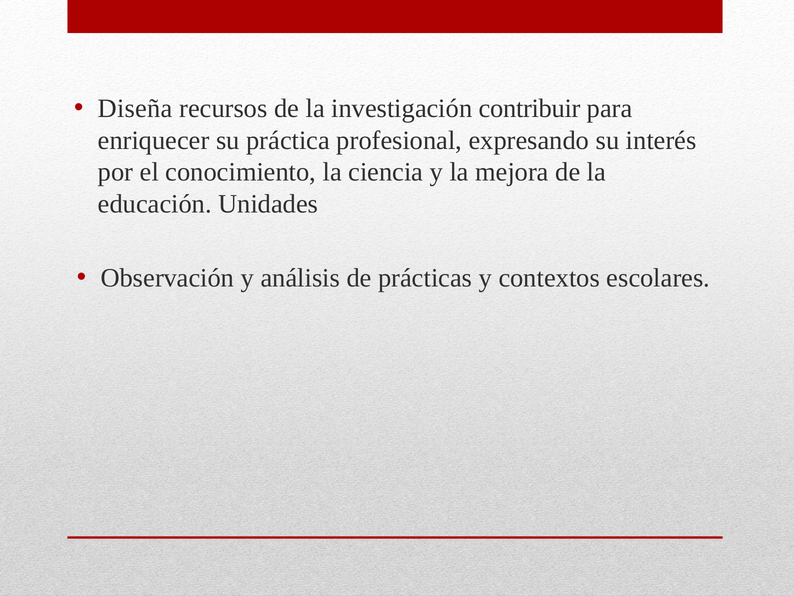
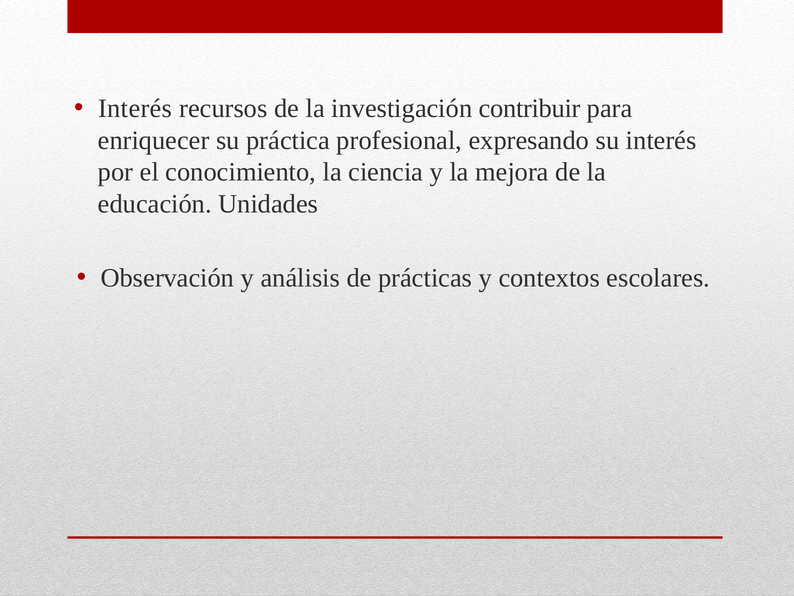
Diseña: Diseña -> Interés (135, 108)
